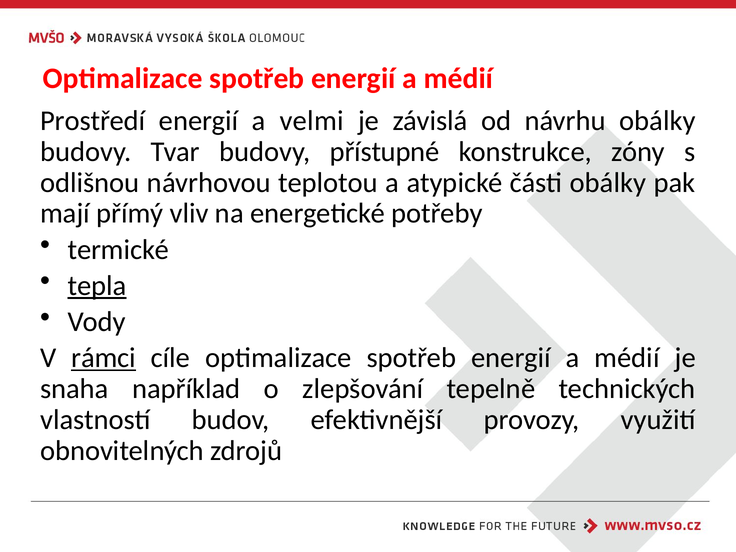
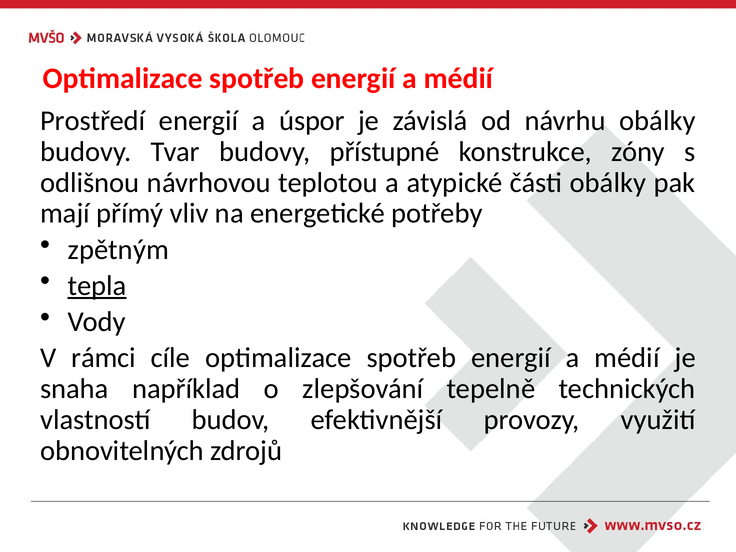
velmi: velmi -> úspor (312, 121)
termické: termické -> zpětným (118, 250)
rámci underline: present -> none (104, 358)
